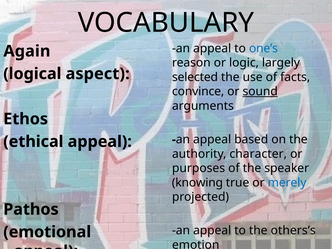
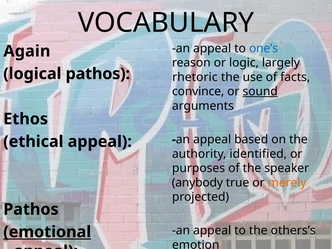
logical aspect: aspect -> pathos (98, 74)
selected: selected -> rhetoric (195, 77)
character: character -> identified (258, 154)
knowing: knowing -> anybody (197, 183)
merely colour: blue -> orange (287, 183)
emotional underline: none -> present (47, 232)
